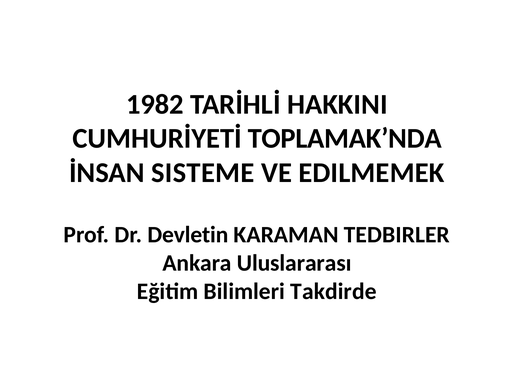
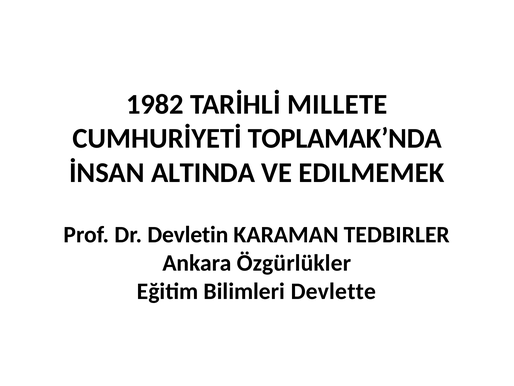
HAKKINI: HAKKINI -> MILLETE (337, 104)
SISTEME: SISTEME -> ALTINDA (203, 173)
Uluslararası: Uluslararası -> Özgürlükler (294, 263)
Takdirde: Takdirde -> Devlette (333, 291)
